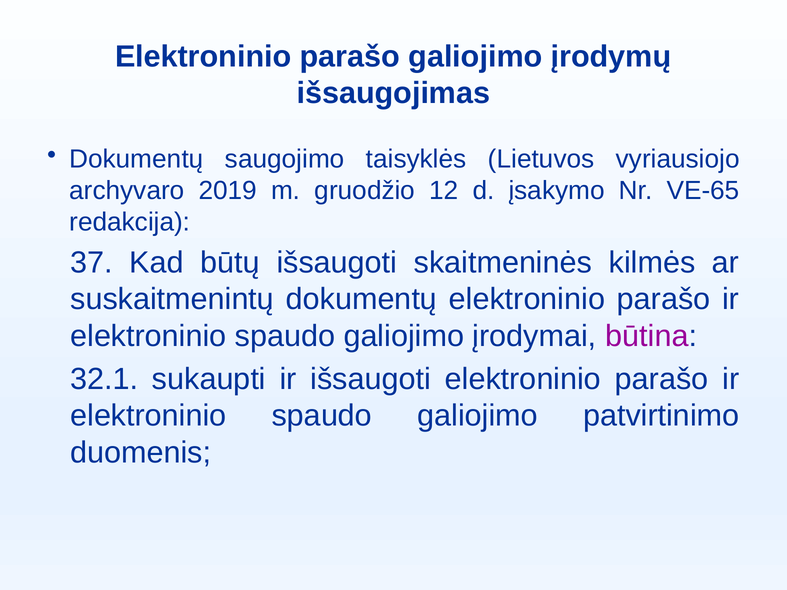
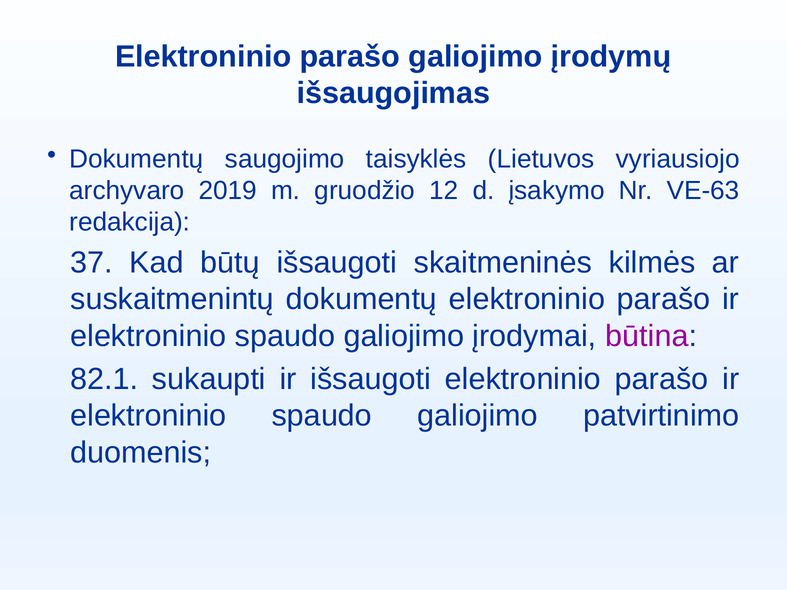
VE-65: VE-65 -> VE-63 (703, 191)
32.1: 32.1 -> 82.1 (104, 379)
